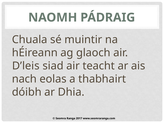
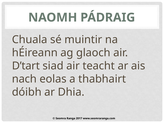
D’leis: D’leis -> D’tart (26, 66)
